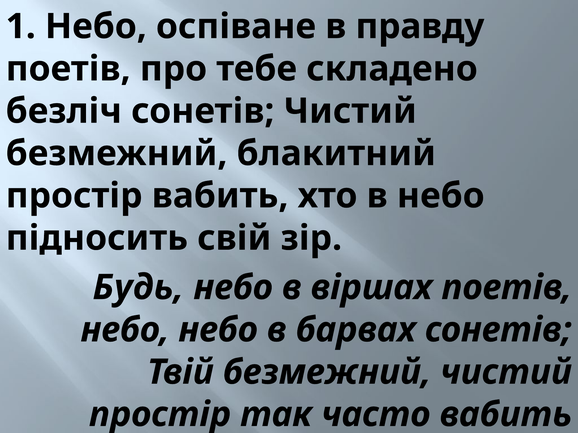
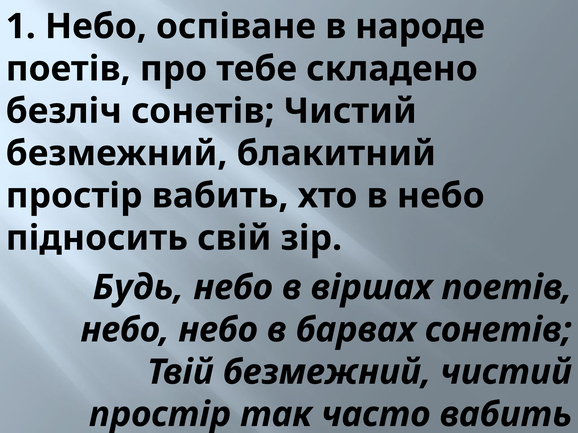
правду: правду -> народе (420, 27)
